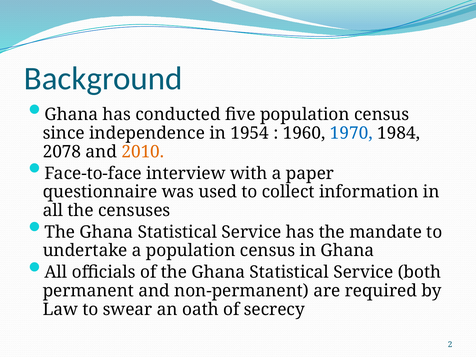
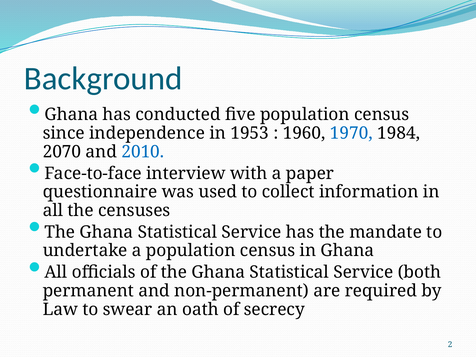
1954: 1954 -> 1953 (250, 133)
2078: 2078 -> 2070 (62, 152)
2010 colour: orange -> blue (143, 152)
